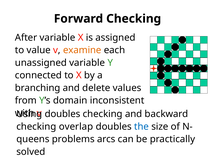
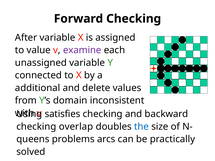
examine colour: orange -> purple (82, 50)
branching: branching -> additional (38, 88)
doubles: doubles -> satisfies (62, 114)
